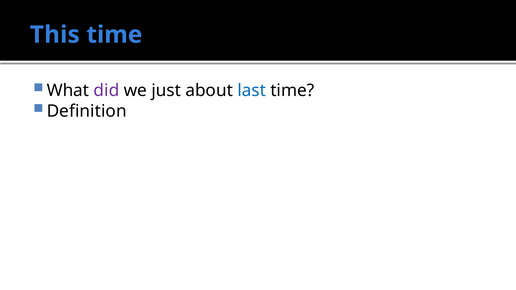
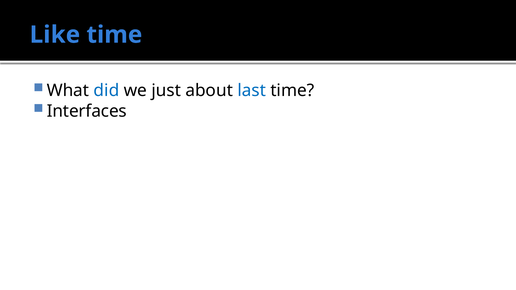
This: This -> Like (55, 35)
did colour: purple -> blue (106, 91)
Definition: Definition -> Interfaces (87, 111)
